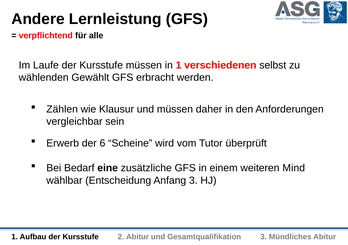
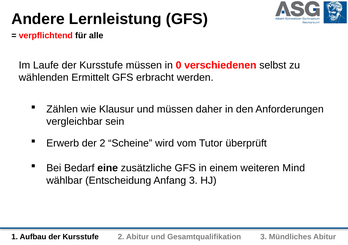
in 1: 1 -> 0 (179, 65)
Gewählt: Gewählt -> Ermittelt (90, 78)
der 6: 6 -> 2 (102, 143)
